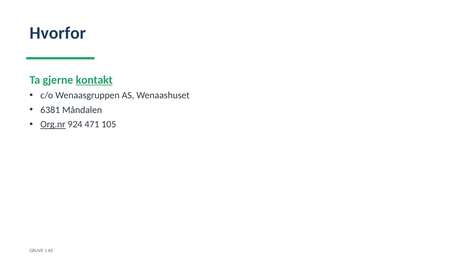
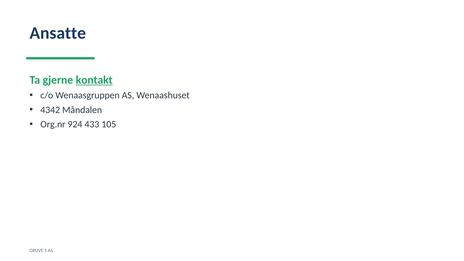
Hvorfor: Hvorfor -> Ansatte (58, 33)
6381: 6381 -> 4342 (50, 110)
Org.nr underline: present -> none (53, 124)
471: 471 -> 433 (92, 124)
